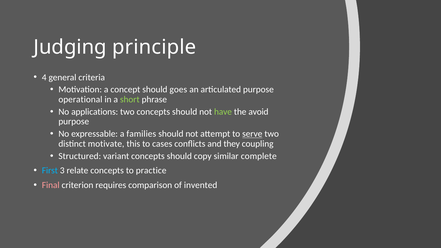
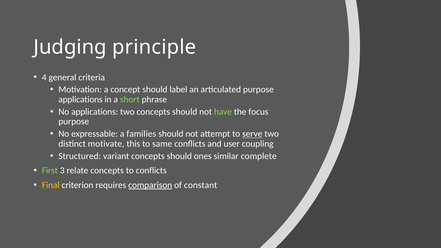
goes: goes -> label (178, 90)
operational: operational -> applications (80, 99)
avoid: avoid -> focus (258, 112)
cases: cases -> same (162, 144)
they: they -> user (232, 144)
copy: copy -> ones (203, 156)
First colour: light blue -> light green (50, 171)
to practice: practice -> conflicts (151, 171)
Final colour: pink -> yellow (51, 185)
comparison underline: none -> present (150, 185)
invented: invented -> constant (201, 185)
